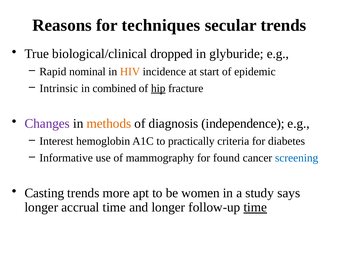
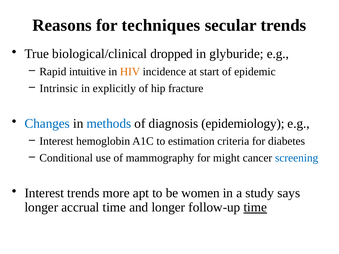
nominal: nominal -> intuitive (87, 72)
combined: combined -> explicitly (114, 88)
hip underline: present -> none (158, 88)
Changes colour: purple -> blue (47, 124)
methods colour: orange -> blue (109, 124)
independence: independence -> epidemiology (243, 124)
practically: practically -> estimation (191, 141)
Informative: Informative -> Conditional (66, 158)
found: found -> might (226, 158)
Casting: Casting -> Interest (44, 193)
